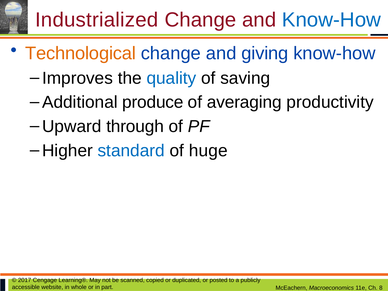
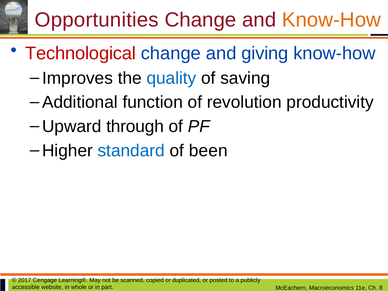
Industrialized: Industrialized -> Opportunities (97, 20)
Know-How colour: blue -> orange (331, 20)
Technological colour: orange -> red (81, 53)
produce: produce -> function (153, 102)
averaging: averaging -> revolution (244, 102)
huge: huge -> been (208, 151)
